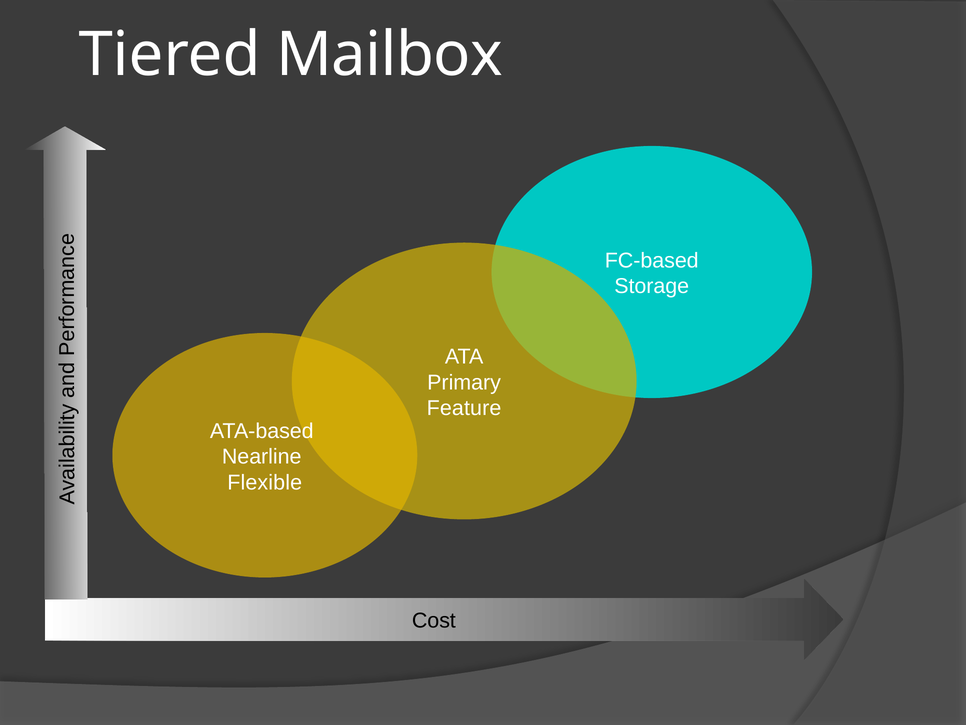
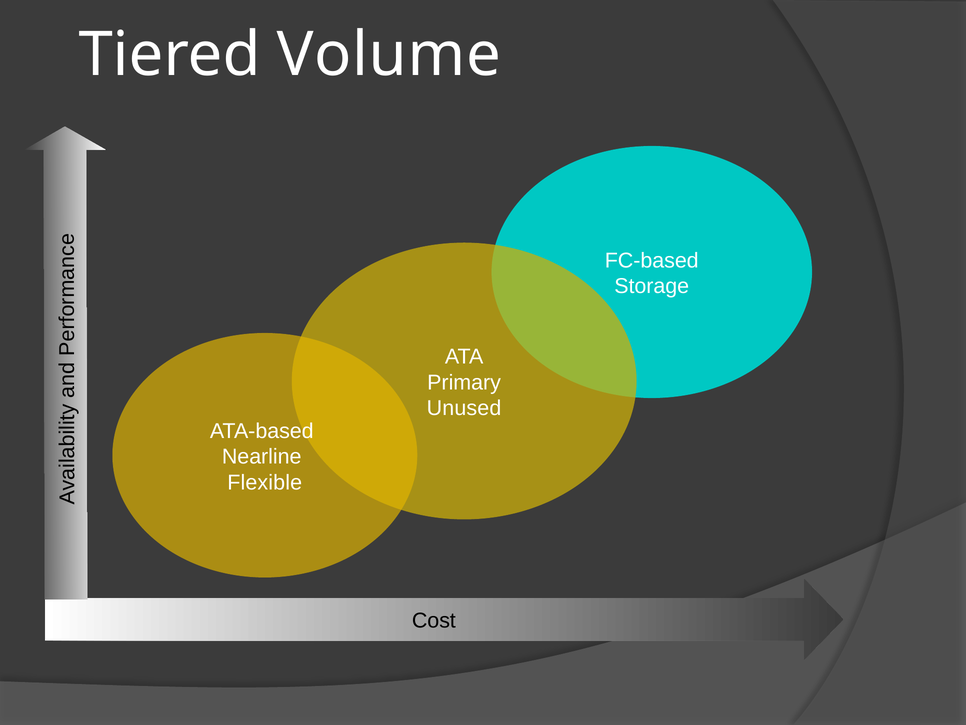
Mailbox: Mailbox -> Volume (389, 55)
Feature: Feature -> Unused (464, 408)
